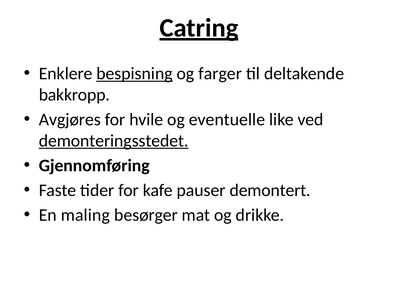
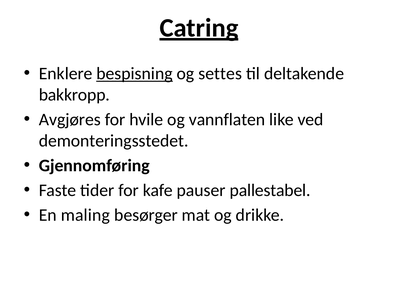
farger: farger -> settes (220, 74)
eventuelle: eventuelle -> vannflaten (227, 120)
demonteringsstedet underline: present -> none (114, 141)
demontert: demontert -> pallestabel (270, 191)
